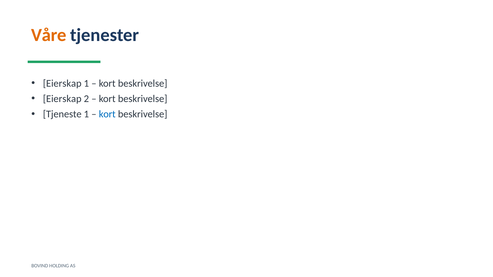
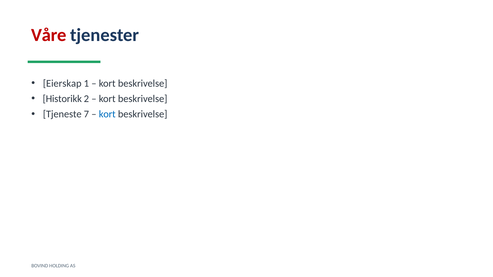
Våre colour: orange -> red (49, 35)
Eierskap: Eierskap -> Historikk (62, 99)
Tjeneste 1: 1 -> 7 (86, 114)
